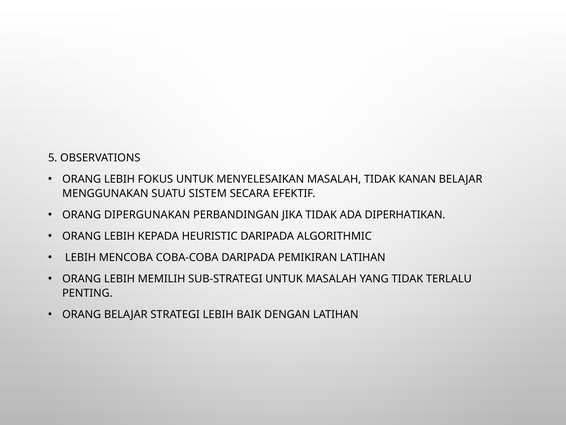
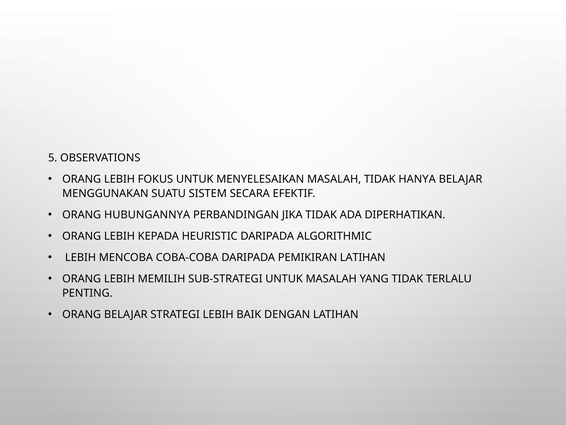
KANAN: KANAN -> HANYA (417, 179)
DIPERGUNAKAN: DIPERGUNAKAN -> HUBUNGANNYA (147, 215)
